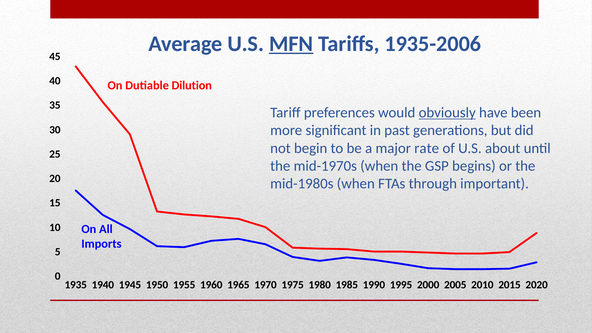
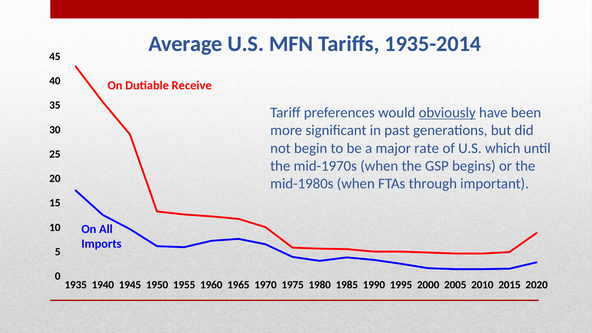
MFN underline: present -> none (291, 44)
1935-2006: 1935-2006 -> 1935-2014 (433, 44)
Dilution: Dilution -> Receive (192, 85)
about: about -> which (503, 148)
